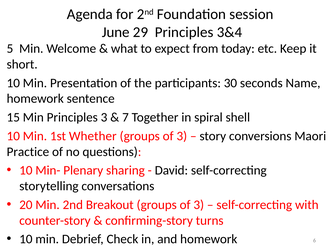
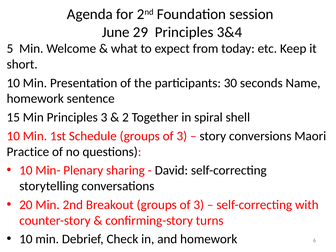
7: 7 -> 2 (125, 117)
Whether: Whether -> Schedule (93, 136)
